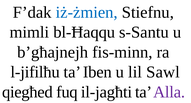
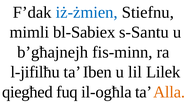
bl-Ħaqqu: bl-Ħaqqu -> bl-Sabiex (84, 32)
Sawl: Sawl -> Lilek (163, 72)
il-jagħti: il-jagħti -> il-ogħla (106, 92)
Alla colour: purple -> orange (169, 92)
